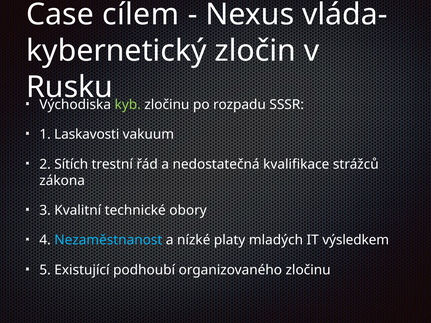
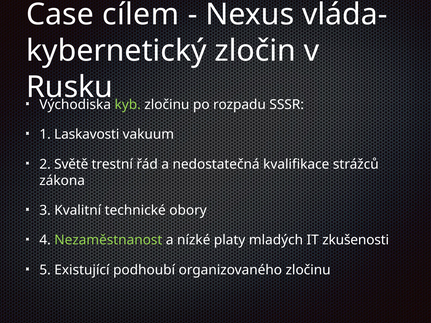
Sítích: Sítích -> Světě (71, 164)
Nezaměstnanost colour: light blue -> light green (108, 240)
výsledkem: výsledkem -> zkušenosti (356, 240)
